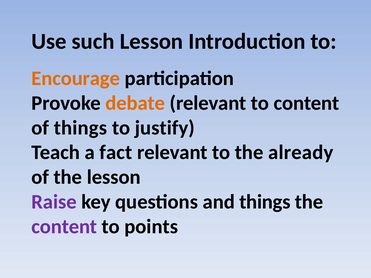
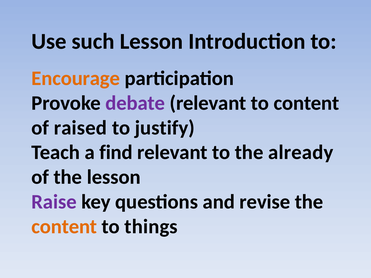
debate colour: orange -> purple (135, 103)
of things: things -> raised (80, 128)
fact: fact -> find (116, 153)
and things: things -> revise (265, 202)
content colour: purple -> orange (64, 227)
points: points -> things (151, 227)
